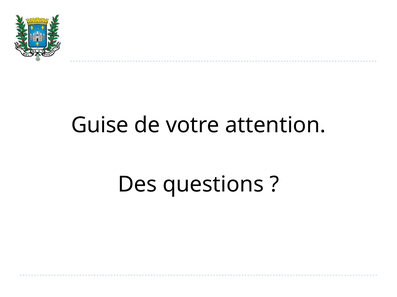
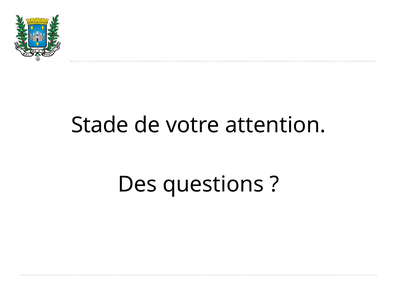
Guise: Guise -> Stade (100, 125)
